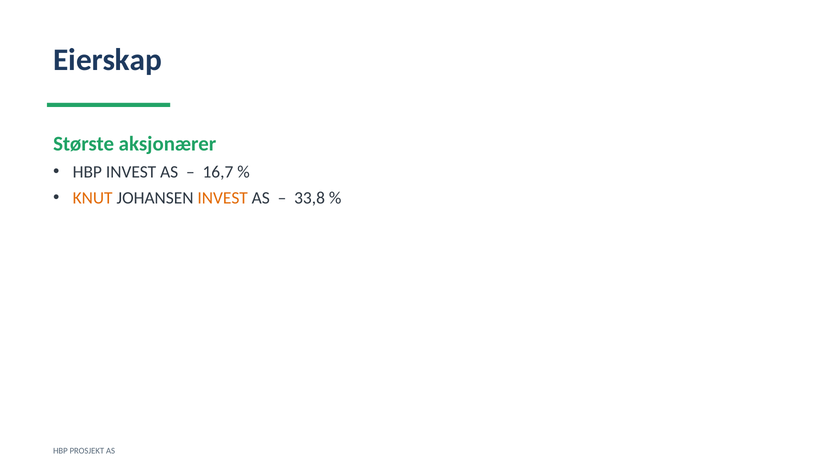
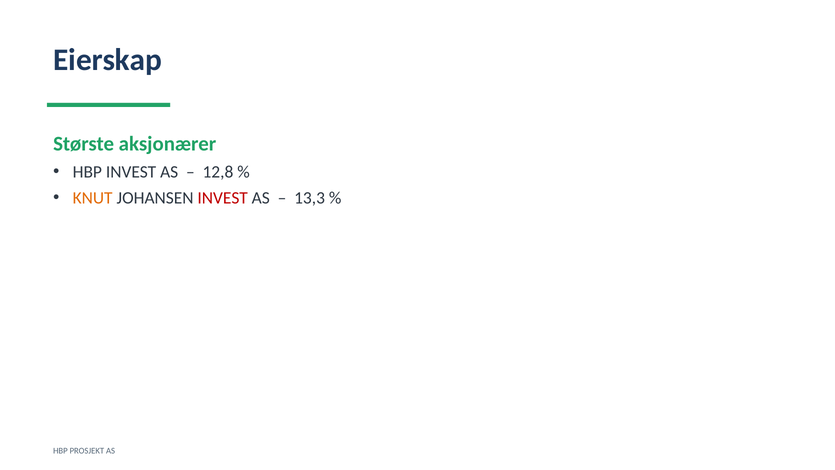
16,7: 16,7 -> 12,8 (218, 172)
INVEST colour: orange -> red (223, 198)
33,8: 33,8 -> 13,3 (310, 198)
